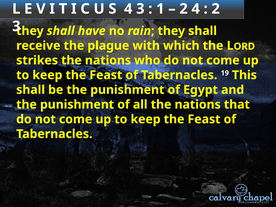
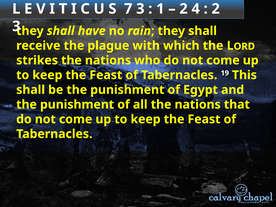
S 4: 4 -> 7 (128, 9)
